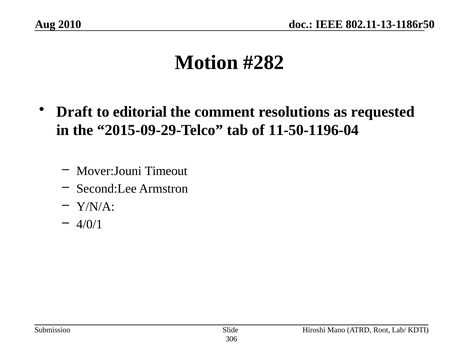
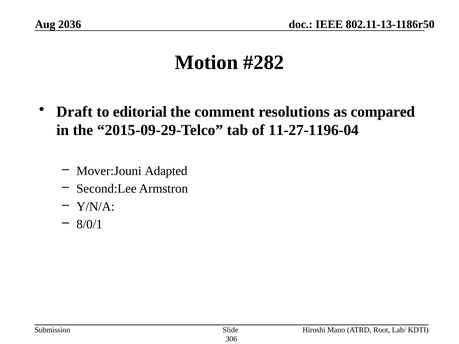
2010: 2010 -> 2036 (70, 24)
requested: requested -> compared (383, 112)
11-50-1196-04: 11-50-1196-04 -> 11-27-1196-04 (314, 130)
Timeout: Timeout -> Adapted (166, 171)
4/0/1: 4/0/1 -> 8/0/1 (89, 225)
